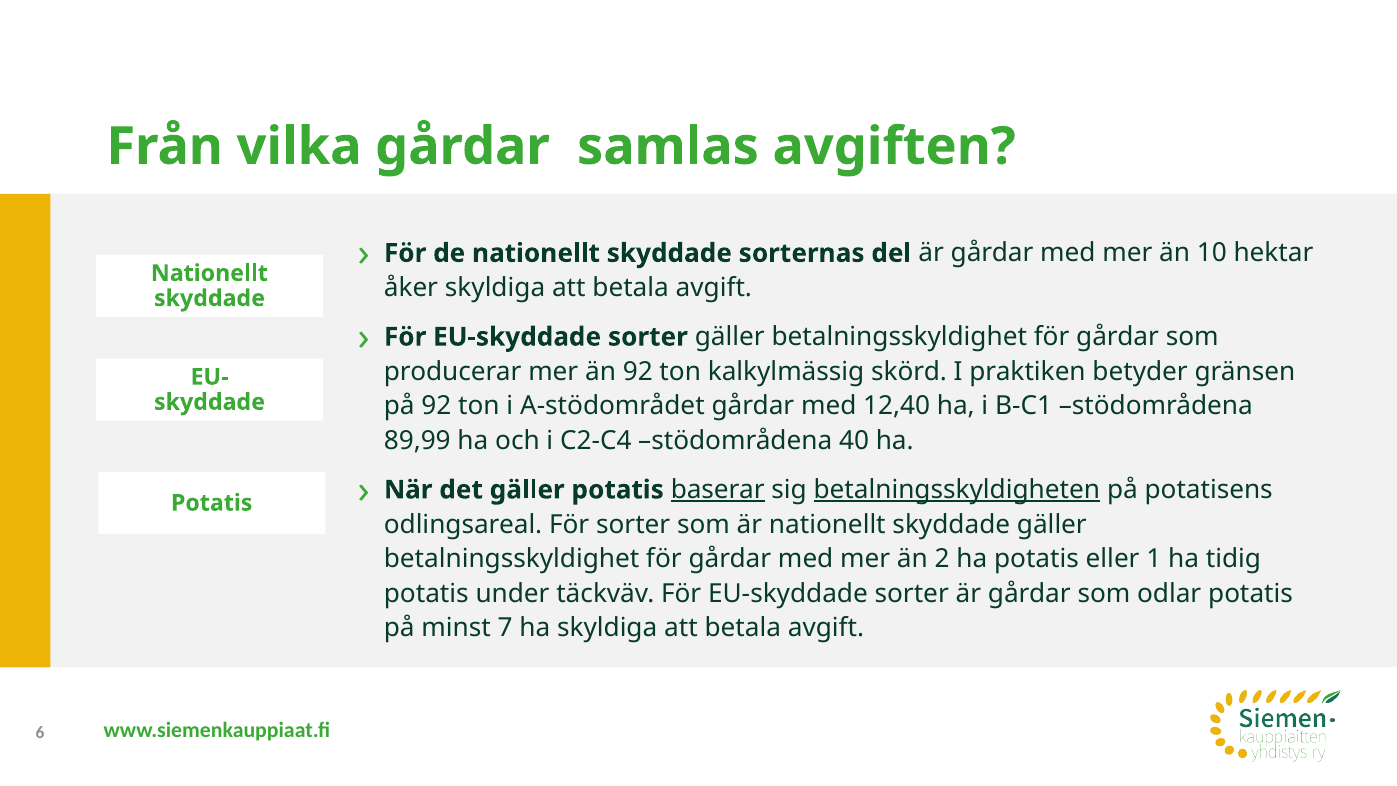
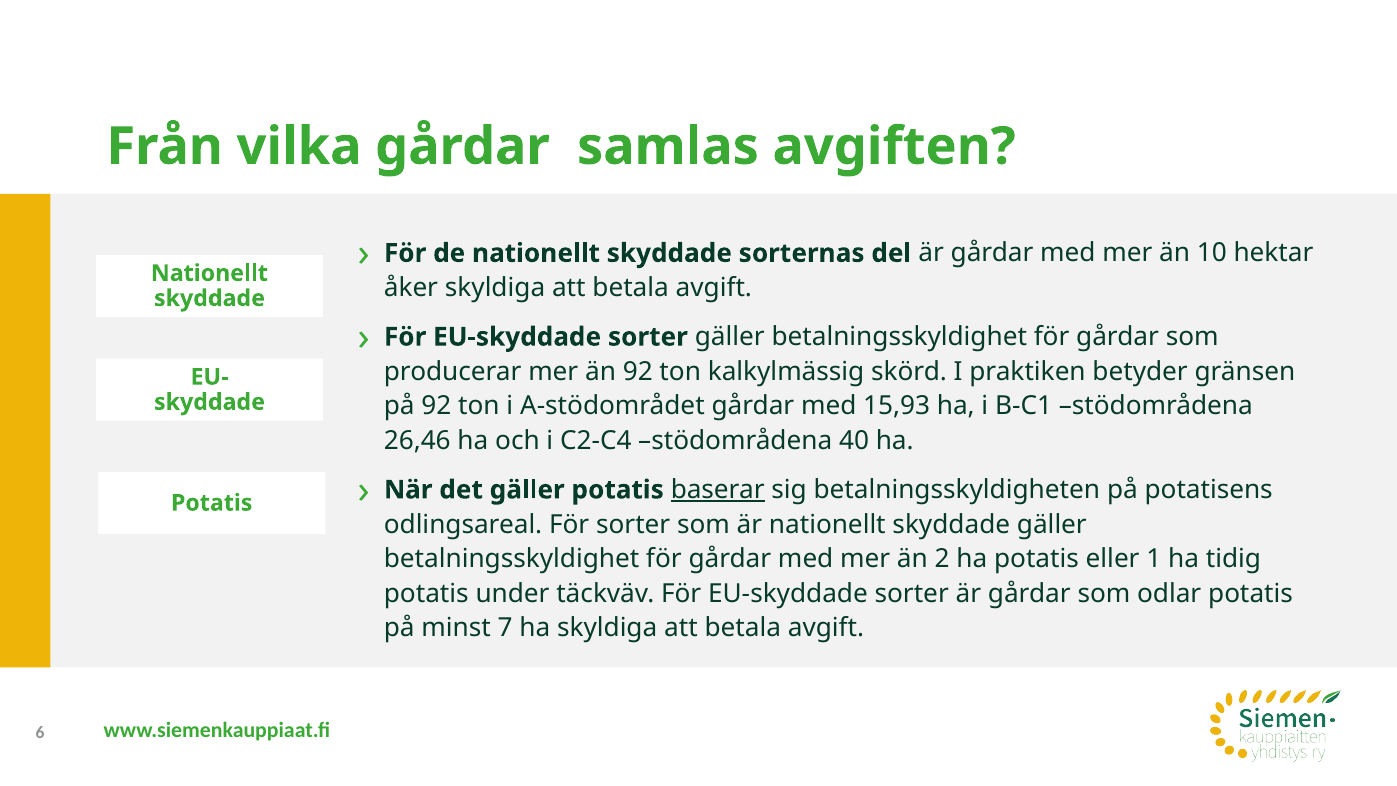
12,40: 12,40 -> 15,93 (897, 406)
89,99: 89,99 -> 26,46 (417, 441)
betalningsskyldigheten underline: present -> none (957, 490)
